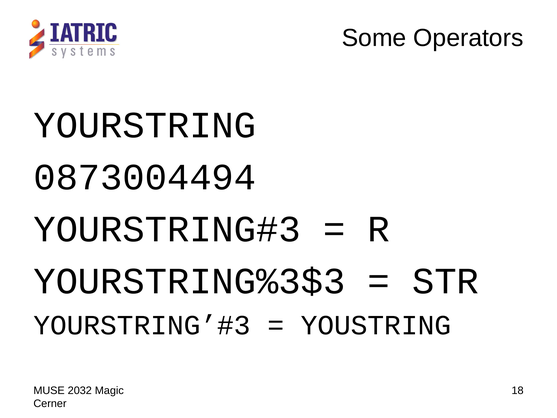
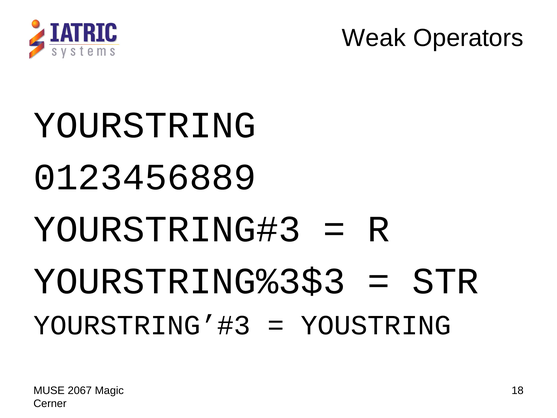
Some: Some -> Weak (374, 38)
0873004494: 0873004494 -> 0123456889 (145, 177)
2032: 2032 -> 2067 (80, 390)
